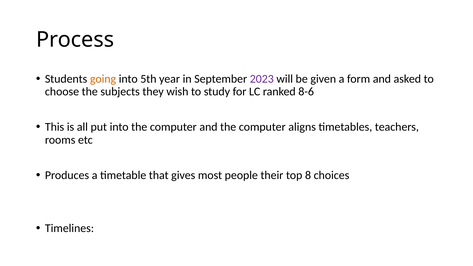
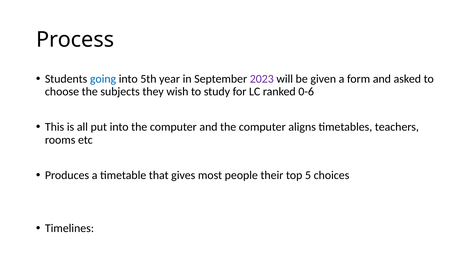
going colour: orange -> blue (103, 79)
8-6: 8-6 -> 0-6 (306, 92)
8: 8 -> 5 (308, 175)
